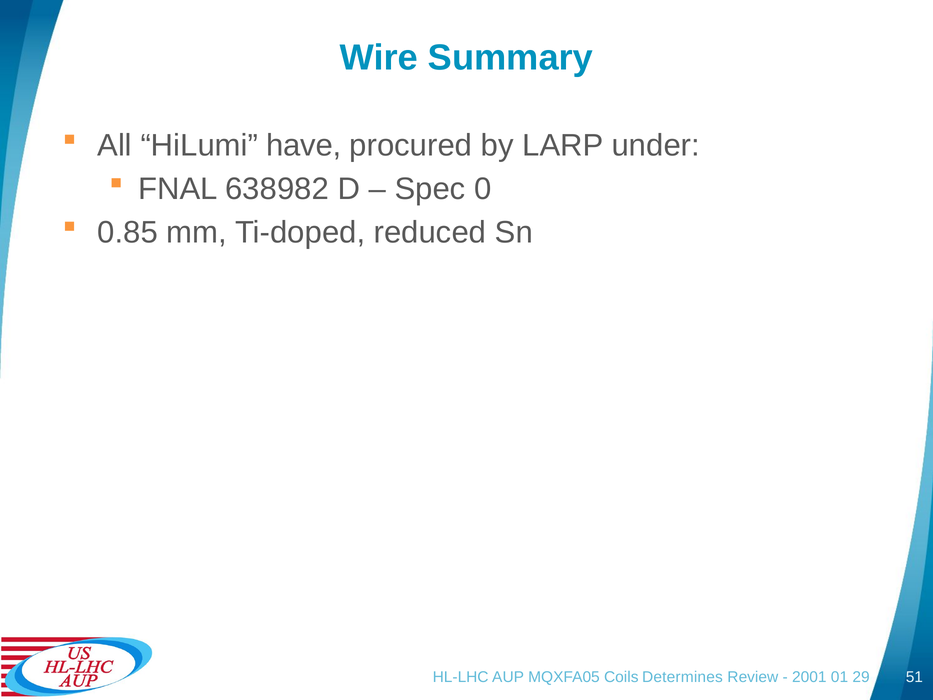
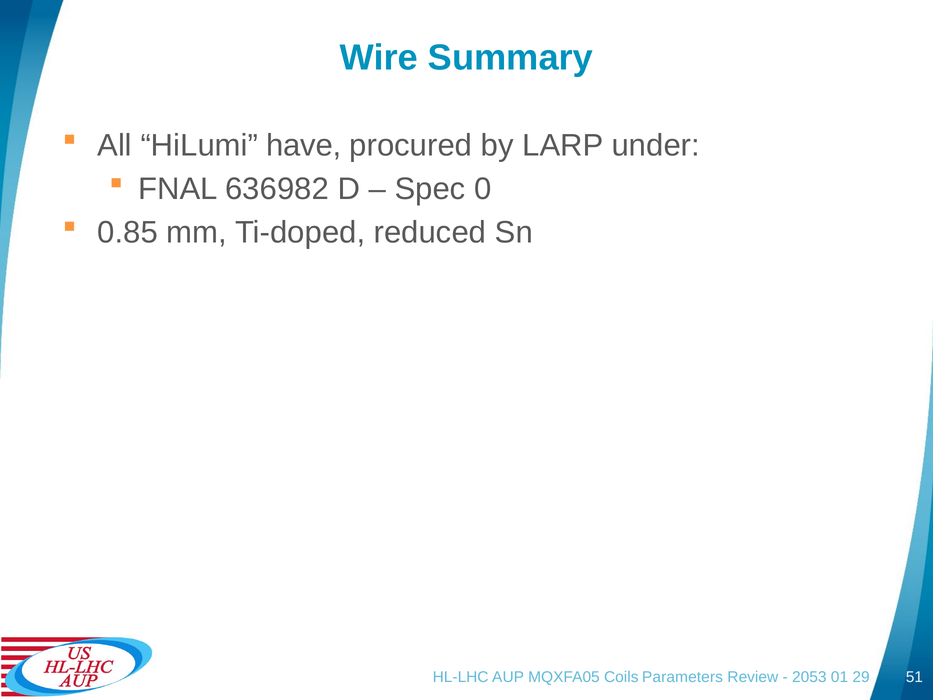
638982: 638982 -> 636982 (277, 189)
Determines: Determines -> Parameters (682, 677)
2001: 2001 -> 2053 (809, 677)
